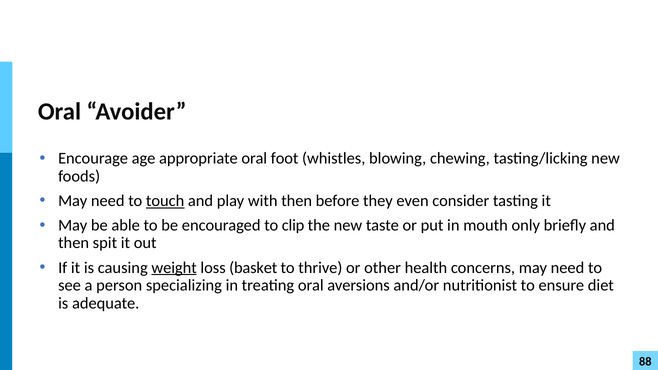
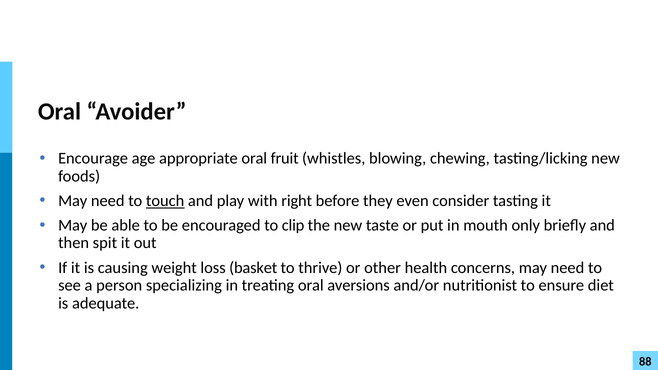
foot: foot -> fruit (285, 158)
with then: then -> right (297, 201)
weight underline: present -> none (174, 268)
